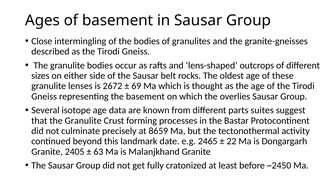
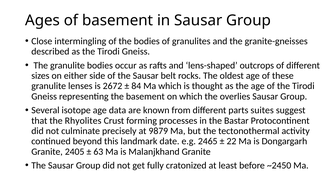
69: 69 -> 84 (136, 86)
that the Granulite: Granulite -> Rhyolites (83, 121)
8659: 8659 -> 9879 (158, 131)
